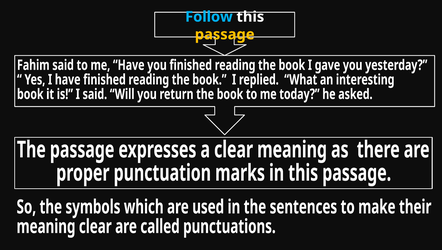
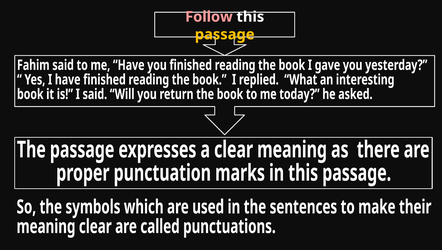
Follow colour: light blue -> pink (209, 17)
